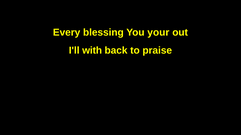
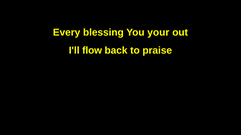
with: with -> flow (92, 51)
